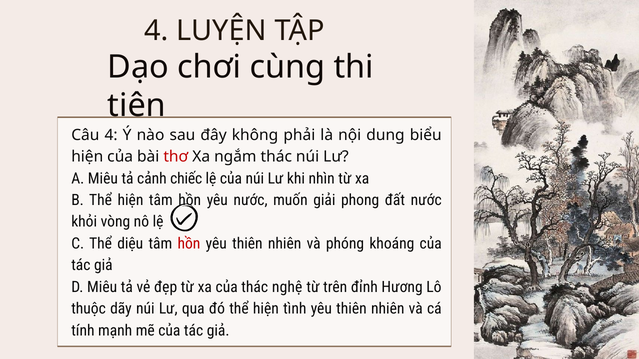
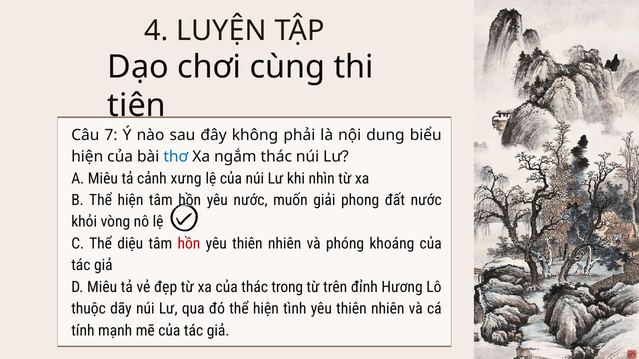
Câu 4: 4 -> 7 (111, 135)
thơ colour: red -> blue (176, 157)
chiếc: chiếc -> xưng (186, 179)
nghệ: nghệ -> trong (287, 287)
